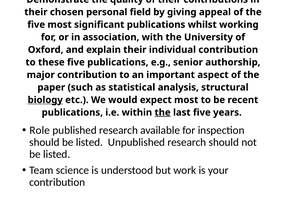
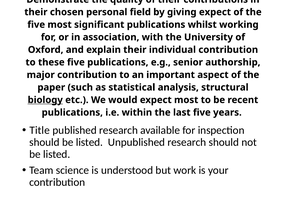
giving appeal: appeal -> expect (215, 12)
the underline: present -> none (163, 113)
Role: Role -> Title (40, 131)
